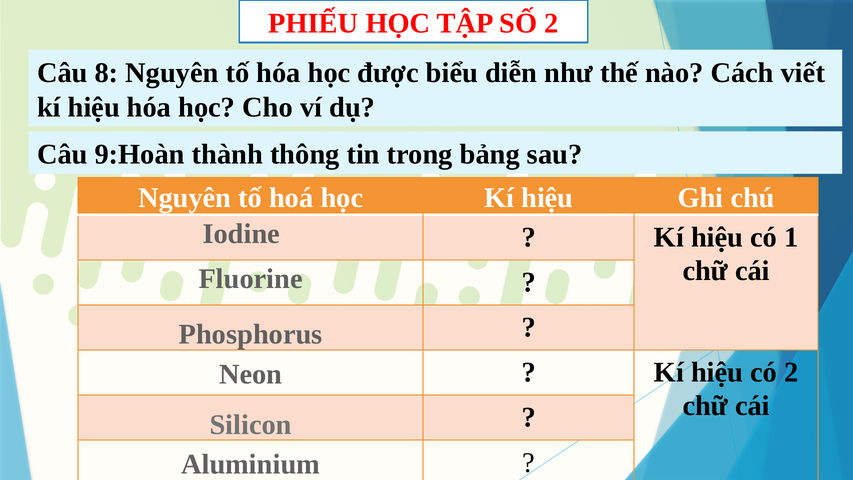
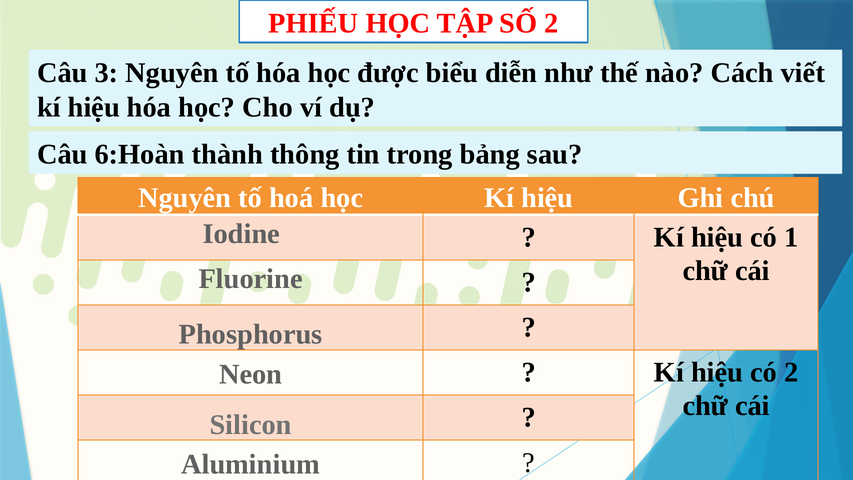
8: 8 -> 3 (106, 73)
9:Hoàn: 9:Hoàn -> 6:Hoàn (140, 154)
